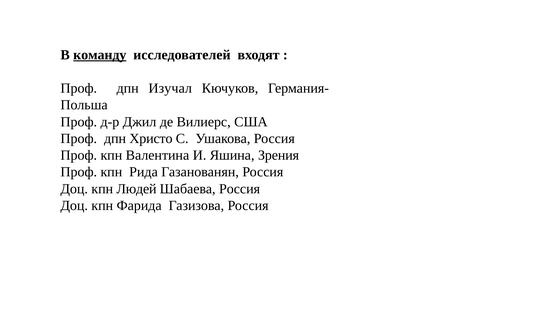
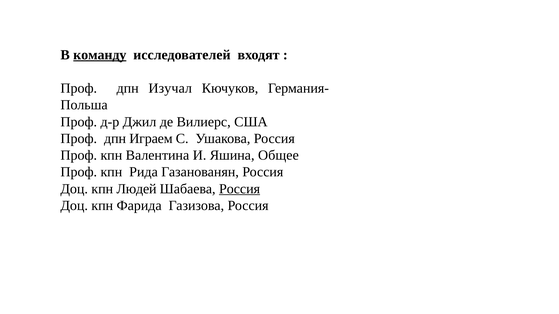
Христо: Христо -> Играем (151, 139)
Зрения: Зрения -> Общее (278, 155)
Россия underline: none -> present (240, 189)
